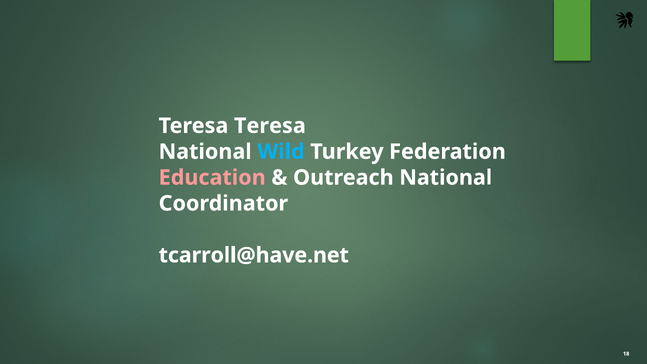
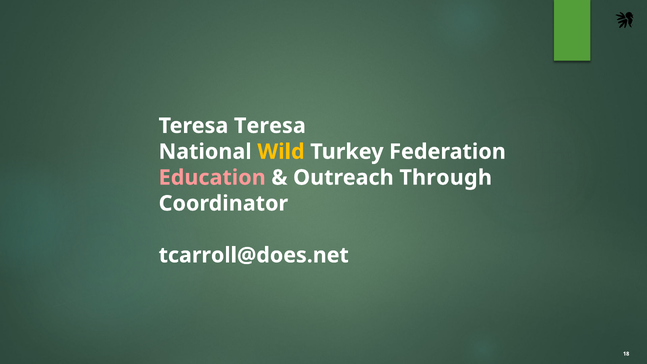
Wild colour: light blue -> yellow (281, 152)
Outreach National: National -> Through (446, 178)
tcarroll@have.net: tcarroll@have.net -> tcarroll@does.net (254, 255)
